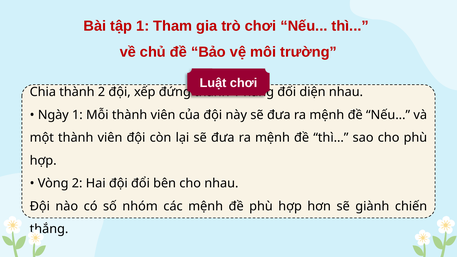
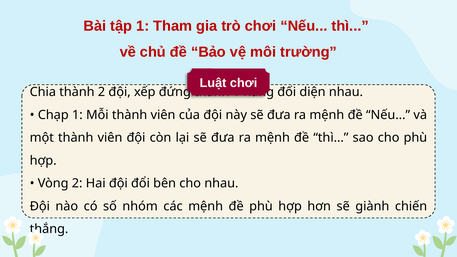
Ngày: Ngày -> Chạp (53, 115)
